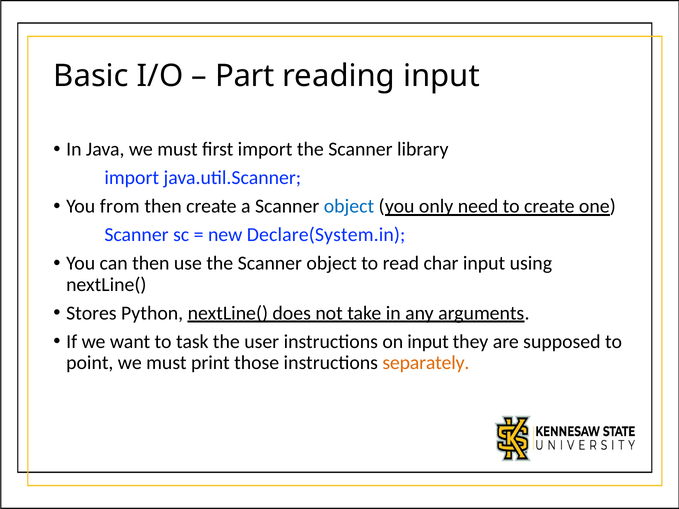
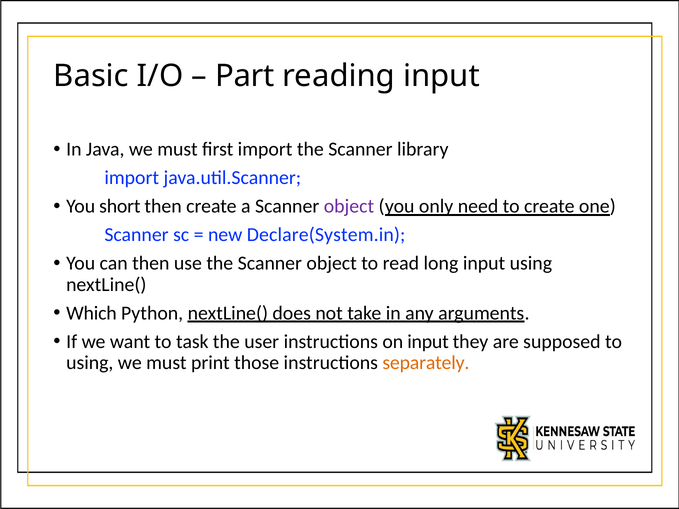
from: from -> short (120, 206)
object colour: blue -> purple (349, 206)
char: char -> long (441, 263)
Stores: Stores -> Which (91, 313)
point: point -> using (90, 363)
